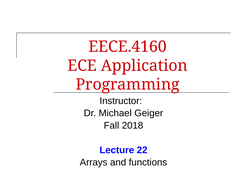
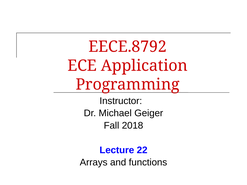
EECE.4160: EECE.4160 -> EECE.8792 (128, 47)
